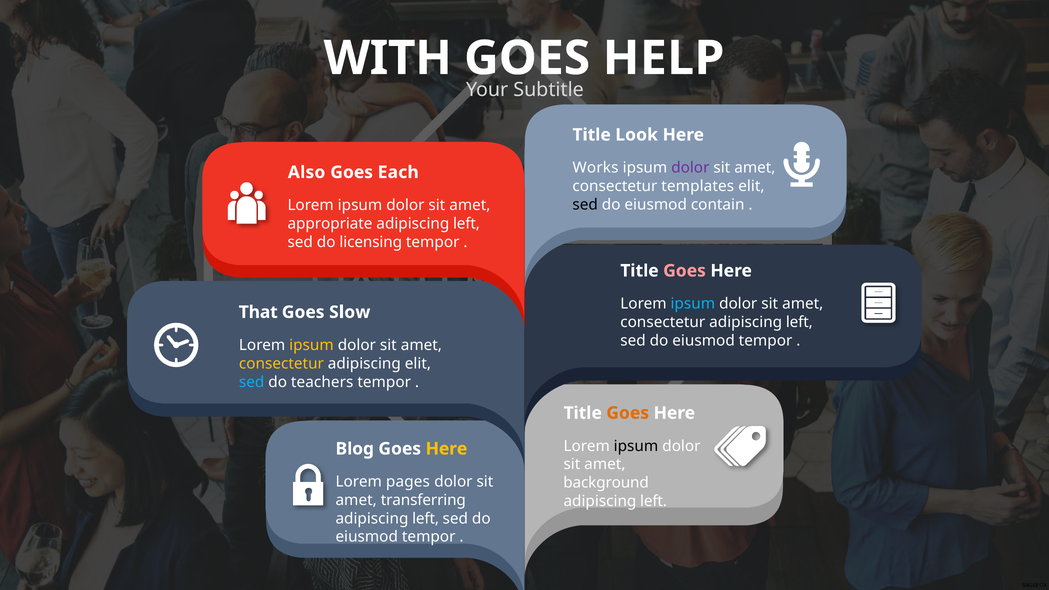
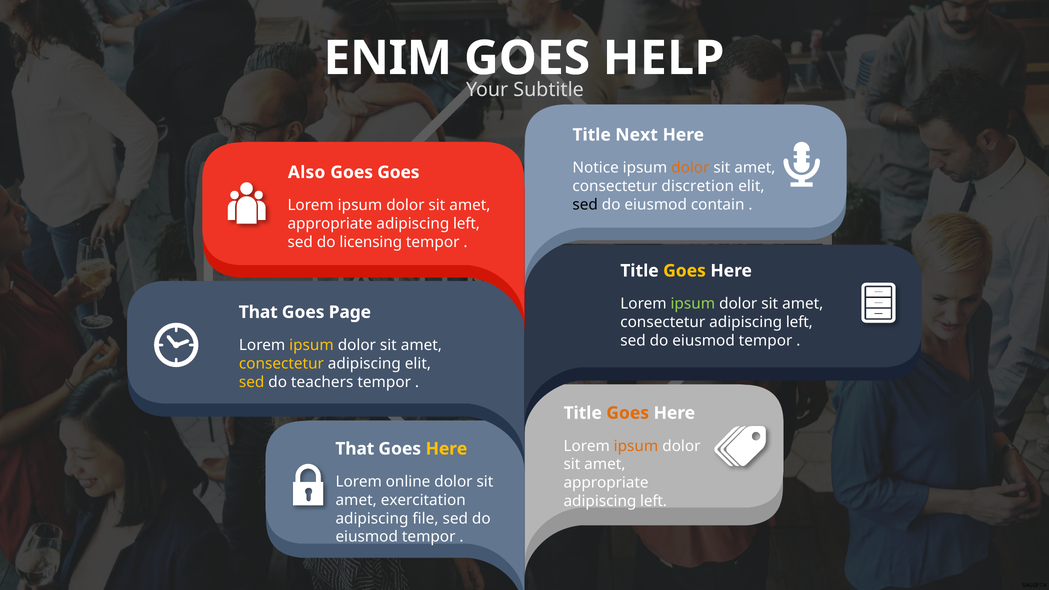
WITH: WITH -> ENIM (388, 58)
Look: Look -> Next (637, 135)
Works: Works -> Notice (596, 168)
dolor colour: purple -> orange (690, 168)
Goes Each: Each -> Goes (398, 172)
templates: templates -> discretion (698, 186)
Goes colour: pink -> yellow (684, 271)
ipsum colour: light blue -> light green (693, 304)
Slow: Slow -> Page (350, 312)
sed colour: light blue -> yellow (252, 382)
ipsum colour: black -> orange (636, 446)
Blog: Blog -> That (355, 449)
pages: pages -> online (408, 482)
background: background -> appropriate (606, 483)
transferring: transferring -> exercitation (423, 500)
left: left -> file (425, 519)
